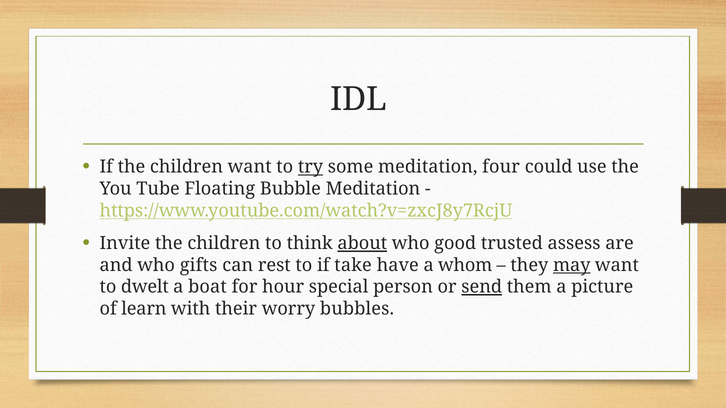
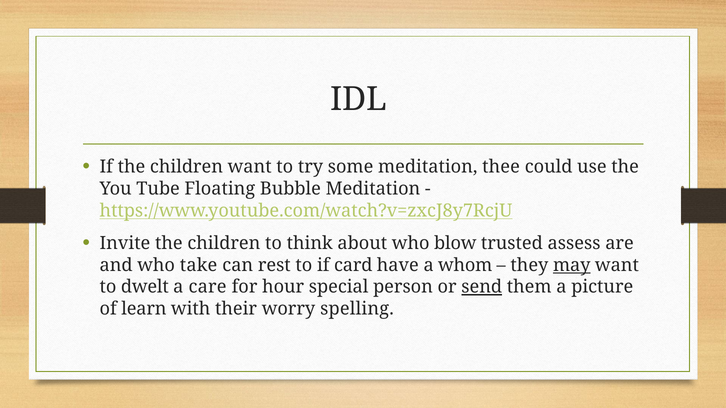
try underline: present -> none (311, 167)
four: four -> thee (501, 167)
about underline: present -> none (362, 244)
good: good -> blow (455, 244)
gifts: gifts -> take (199, 265)
take: take -> card (353, 265)
boat: boat -> care (208, 287)
bubbles: bubbles -> spelling (357, 309)
